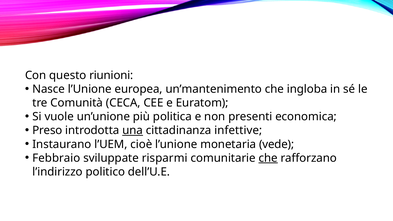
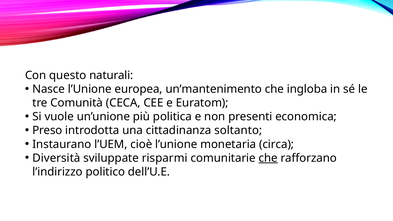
riunioni: riunioni -> naturali (111, 75)
una underline: present -> none (133, 131)
infettive: infettive -> soltanto (238, 131)
vede: vede -> circa (277, 144)
Febbraio: Febbraio -> Diversità (56, 158)
